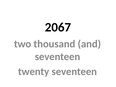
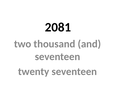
2067: 2067 -> 2081 (58, 27)
